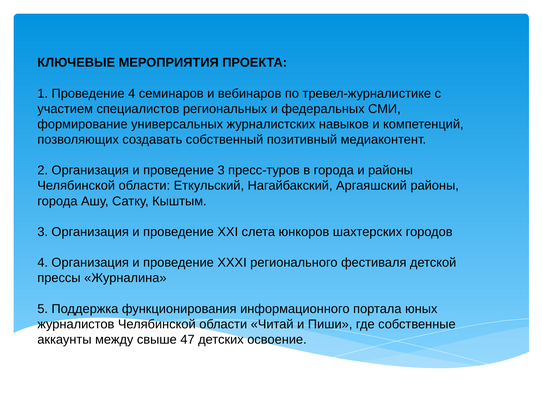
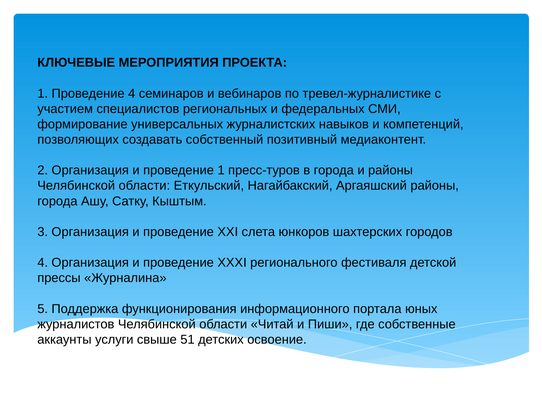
проведение 3: 3 -> 1 (221, 170)
между: между -> услуги (114, 339)
47: 47 -> 51 (188, 339)
